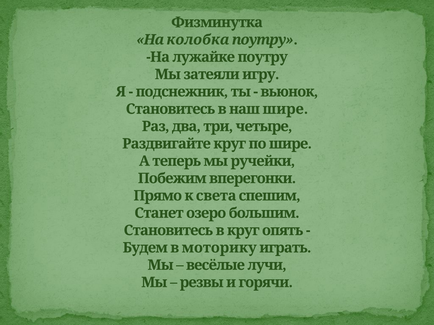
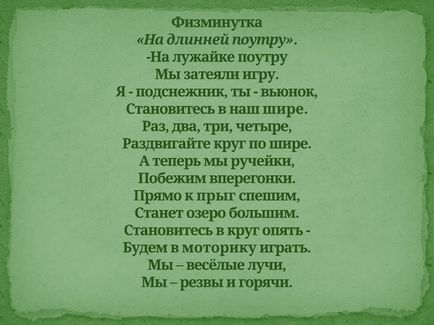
колобка: колобка -> длинней (198, 40)
света: света -> прыг (216, 196)
